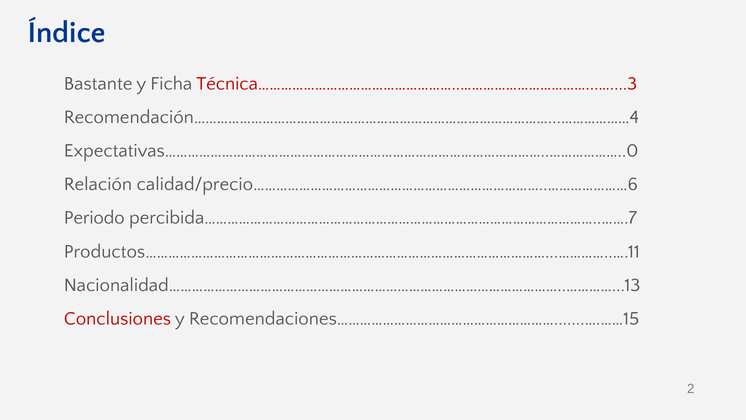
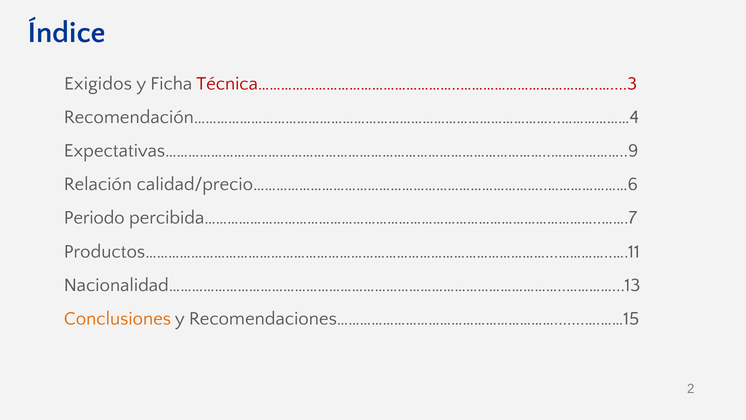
Bastante: Bastante -> Exigidos (98, 83)
Expectativas………………………………………………………………………………………..………………..0: Expectativas………………………………………………………………………………………..………………..0 -> Expectativas………………………………………………………………………………………..………………..9 (351, 151)
Conclusiones colour: red -> orange (117, 318)
